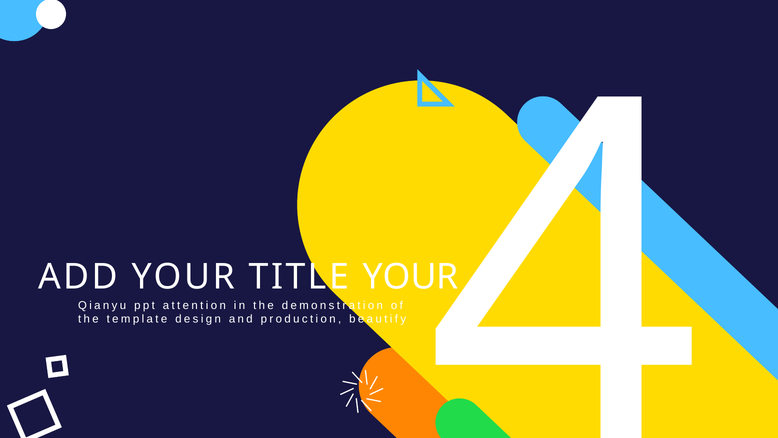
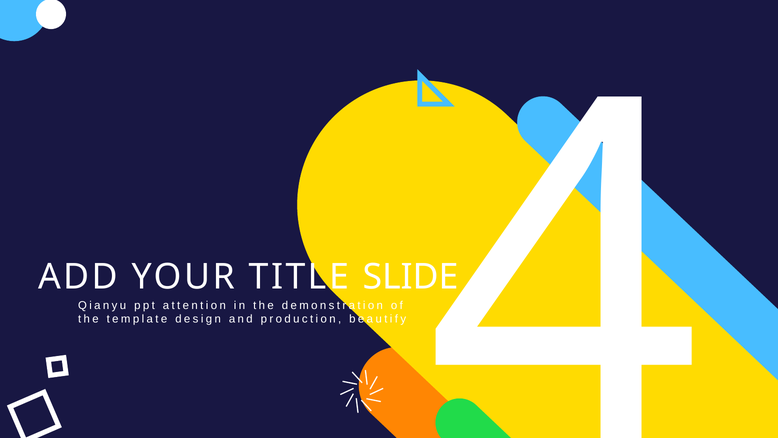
TITLE YOUR: YOUR -> SLIDE (411, 277)
